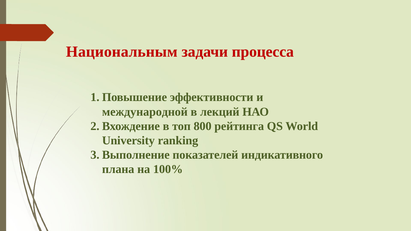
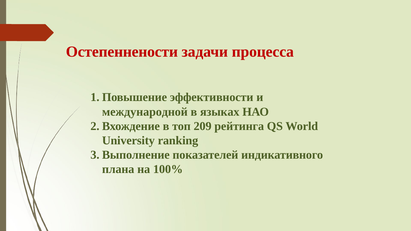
Национальным: Национальным -> Остепеннености (122, 52)
лекций: лекций -> языках (220, 112)
800: 800 -> 209 (203, 126)
